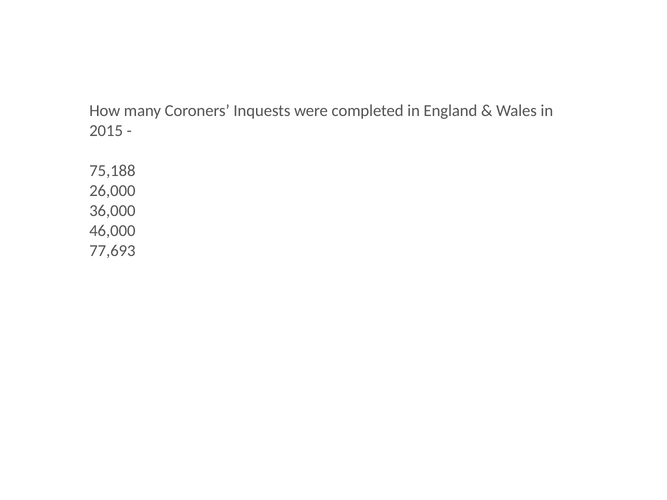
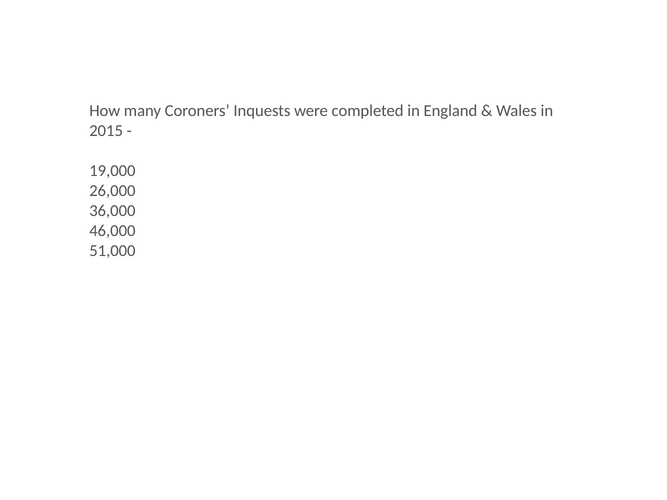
75,188: 75,188 -> 19,000 (112, 171)
77,693: 77,693 -> 51,000 (112, 251)
